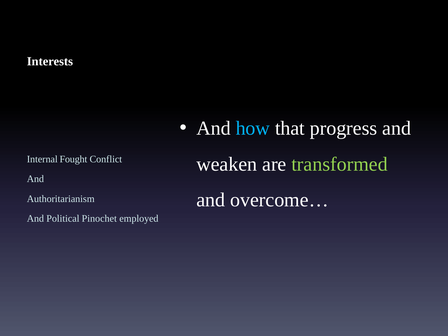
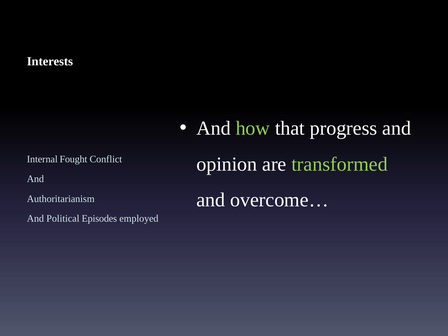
how colour: light blue -> light green (253, 128)
weaken: weaken -> opinion (227, 164)
Pinochet: Pinochet -> Episodes (99, 219)
